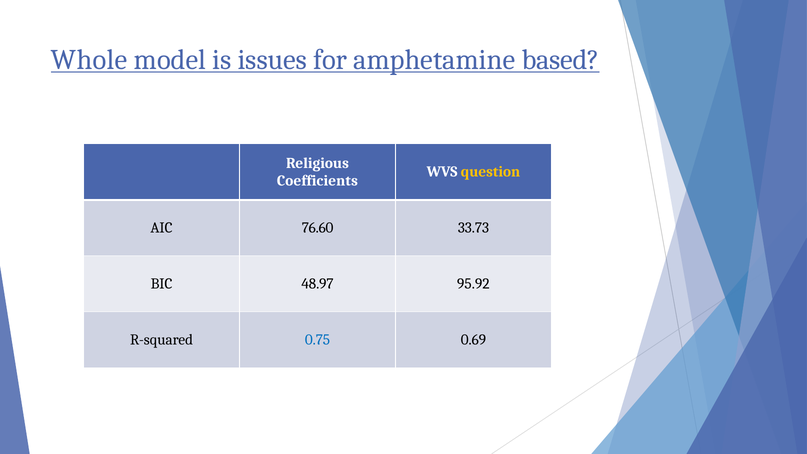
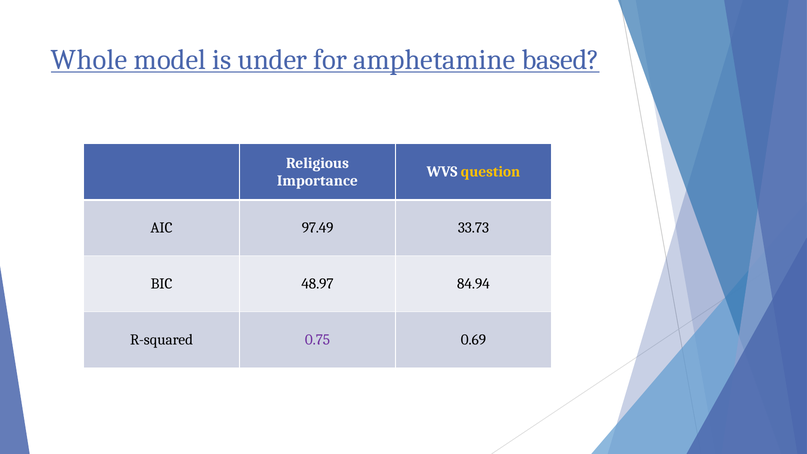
issues: issues -> under (272, 60)
Coefficients: Coefficients -> Importance (317, 180)
76.60: 76.60 -> 97.49 (318, 228)
95.92: 95.92 -> 84.94 (473, 284)
0.75 colour: blue -> purple (317, 340)
